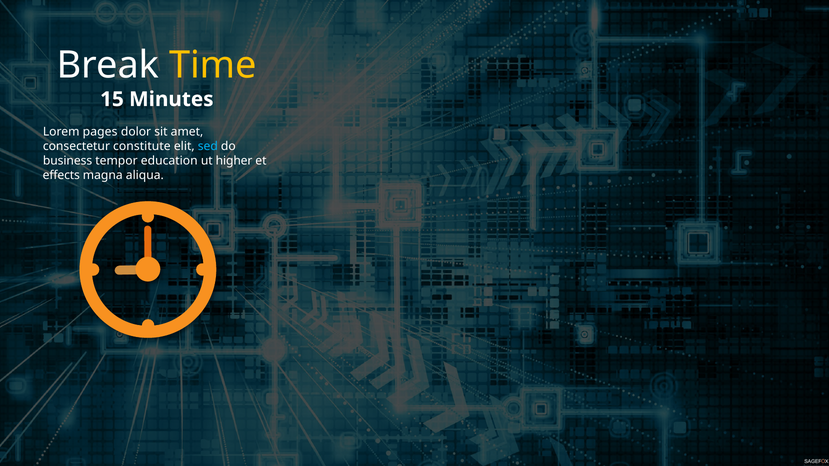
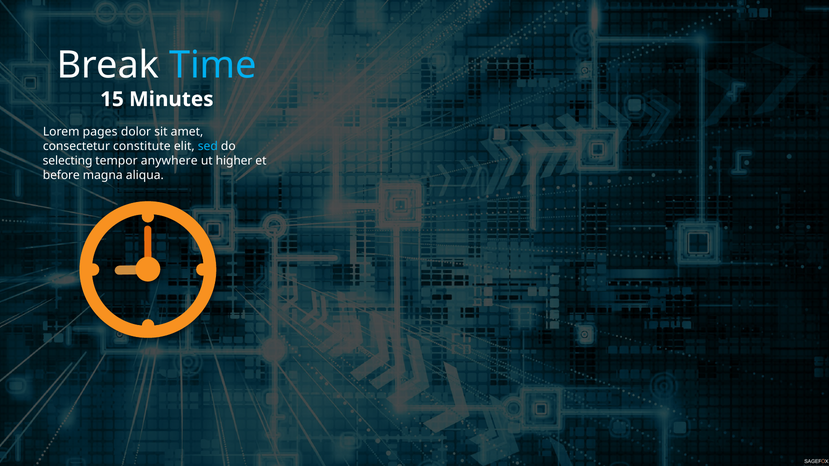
Time colour: yellow -> light blue (213, 65)
business: business -> selecting (68, 161)
education: education -> anywhere (169, 161)
effects: effects -> before (61, 176)
